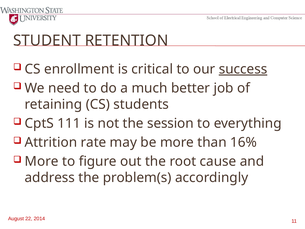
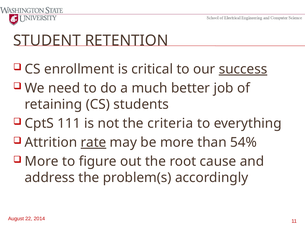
session: session -> criteria (170, 123)
rate underline: none -> present (93, 142)
16%: 16% -> 54% (244, 142)
